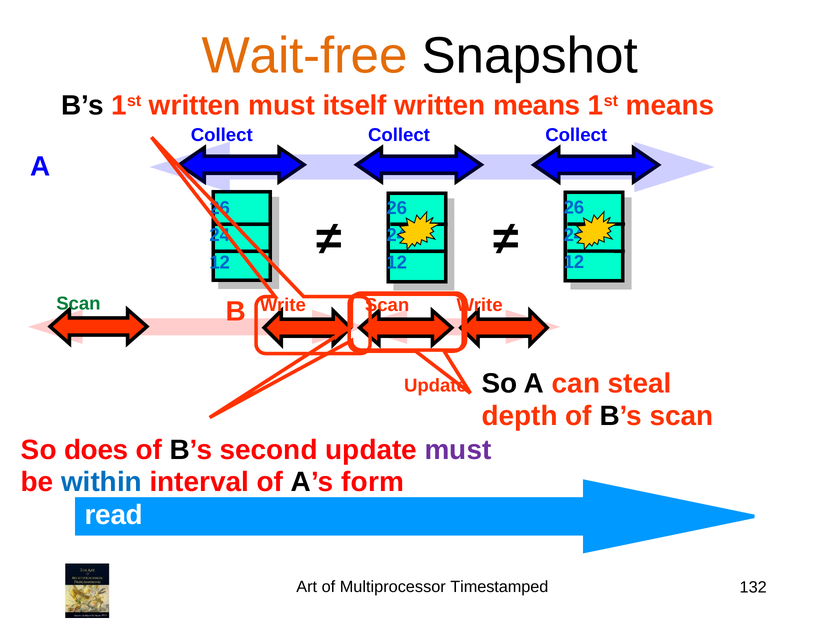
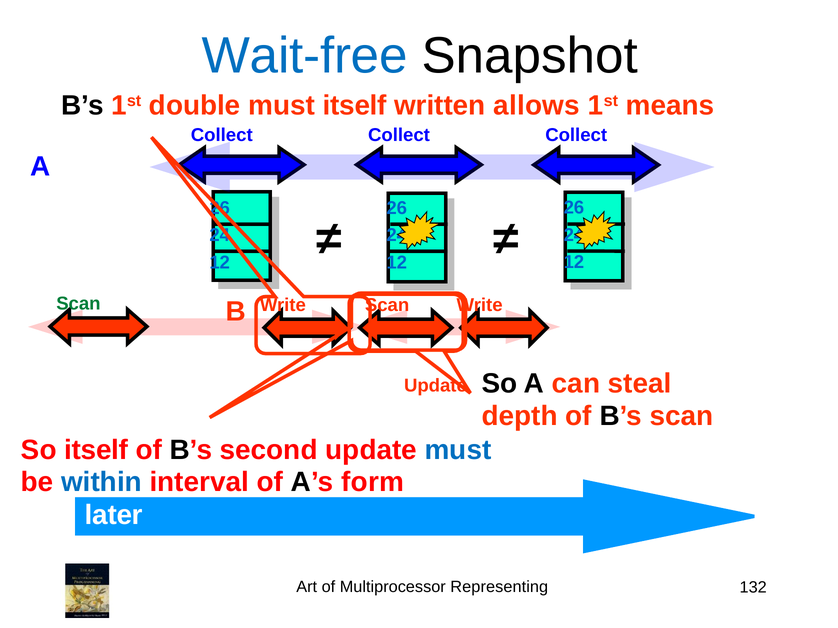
Wait-free colour: orange -> blue (305, 56)
1st written: written -> double (195, 106)
written means: means -> allows (537, 106)
So does: does -> itself (96, 450)
must colour: purple -> blue (458, 450)
read: read -> later (114, 516)
Timestamped: Timestamped -> Representing (499, 587)
